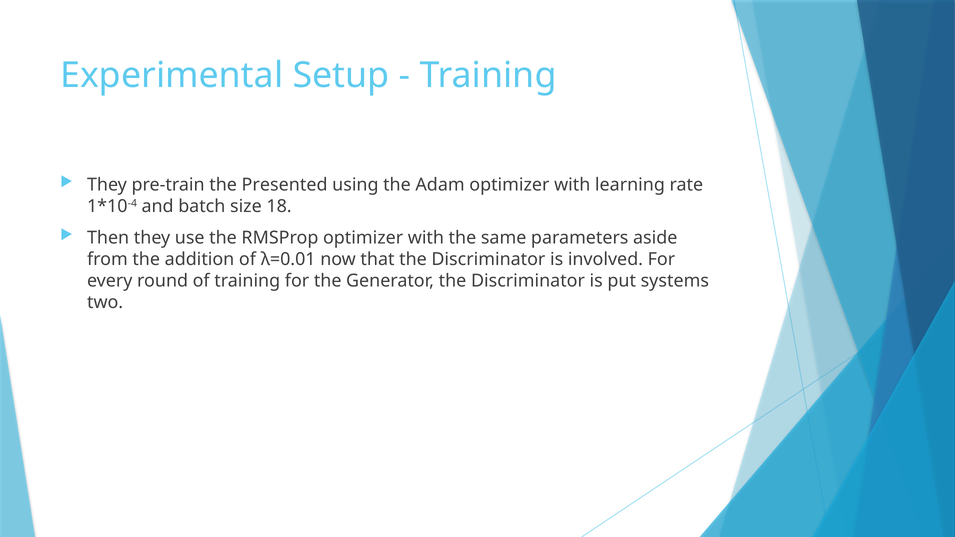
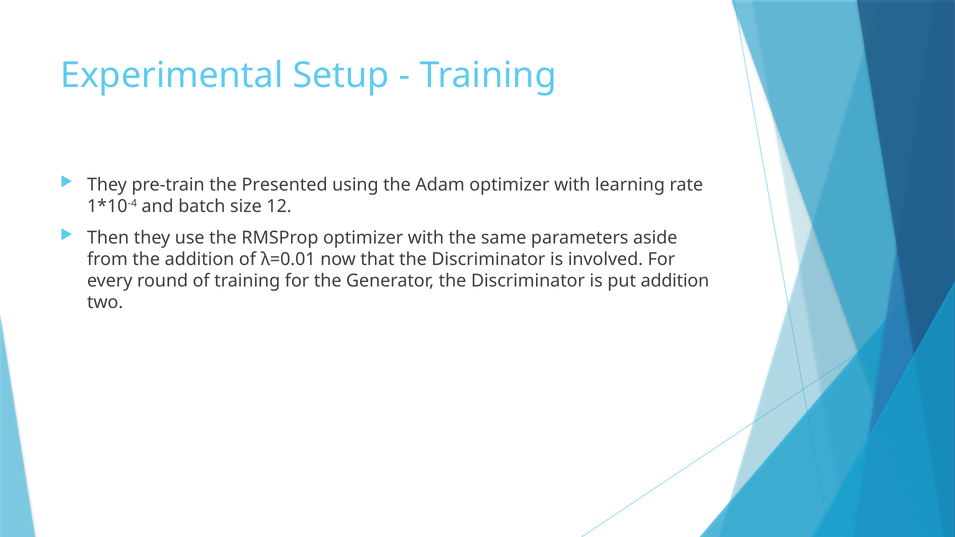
18: 18 -> 12 (279, 206)
put systems: systems -> addition (675, 281)
